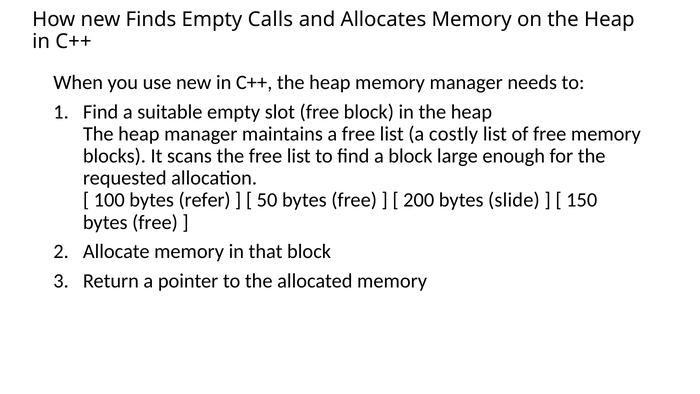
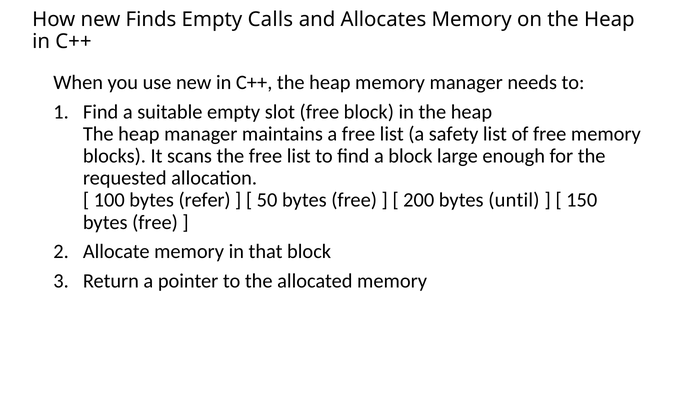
costly: costly -> safety (454, 134)
slide: slide -> until (514, 200)
